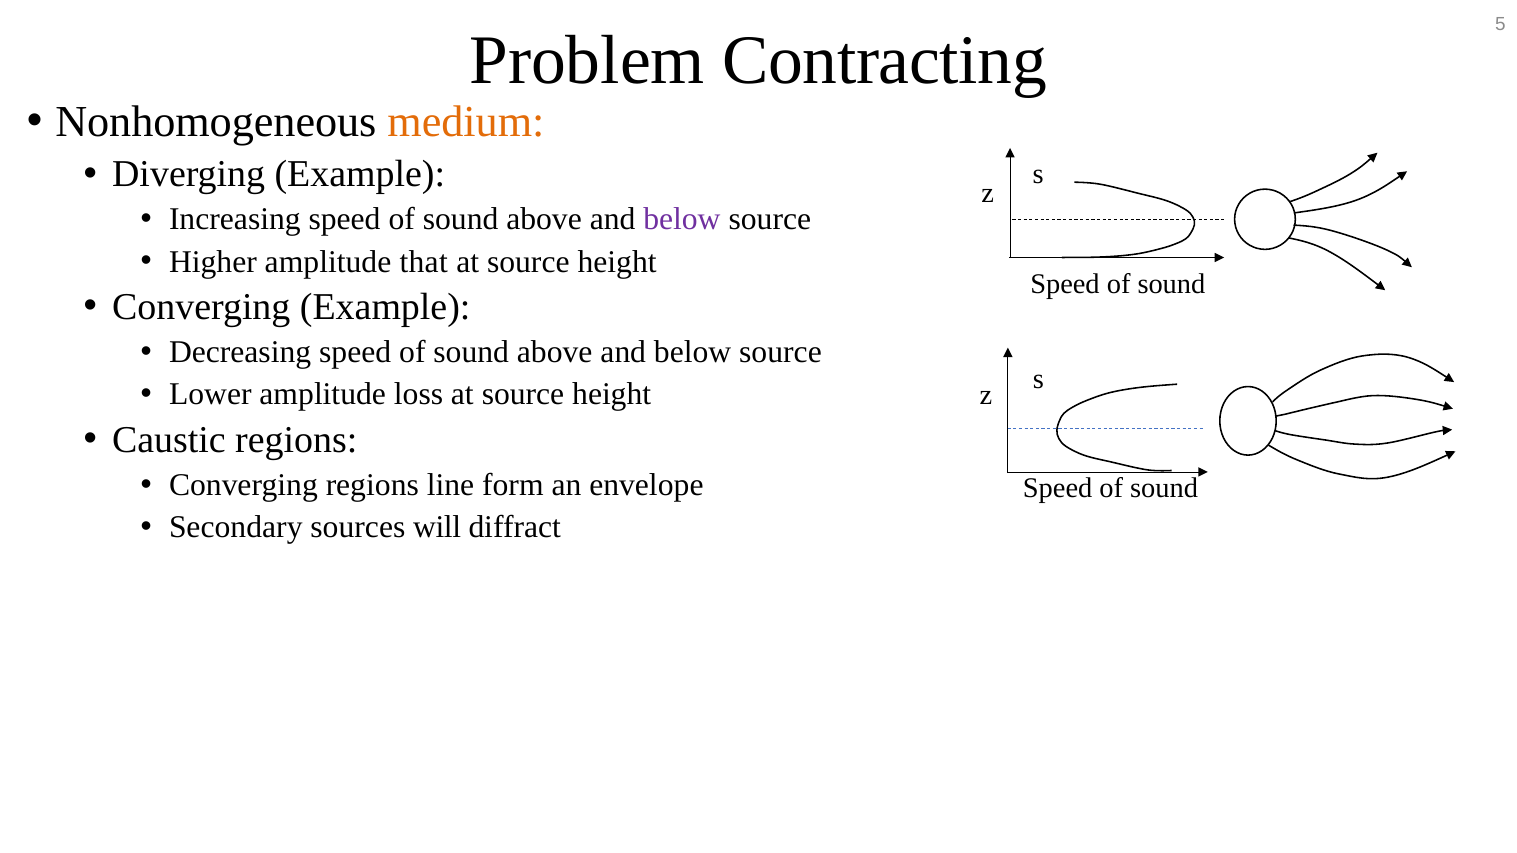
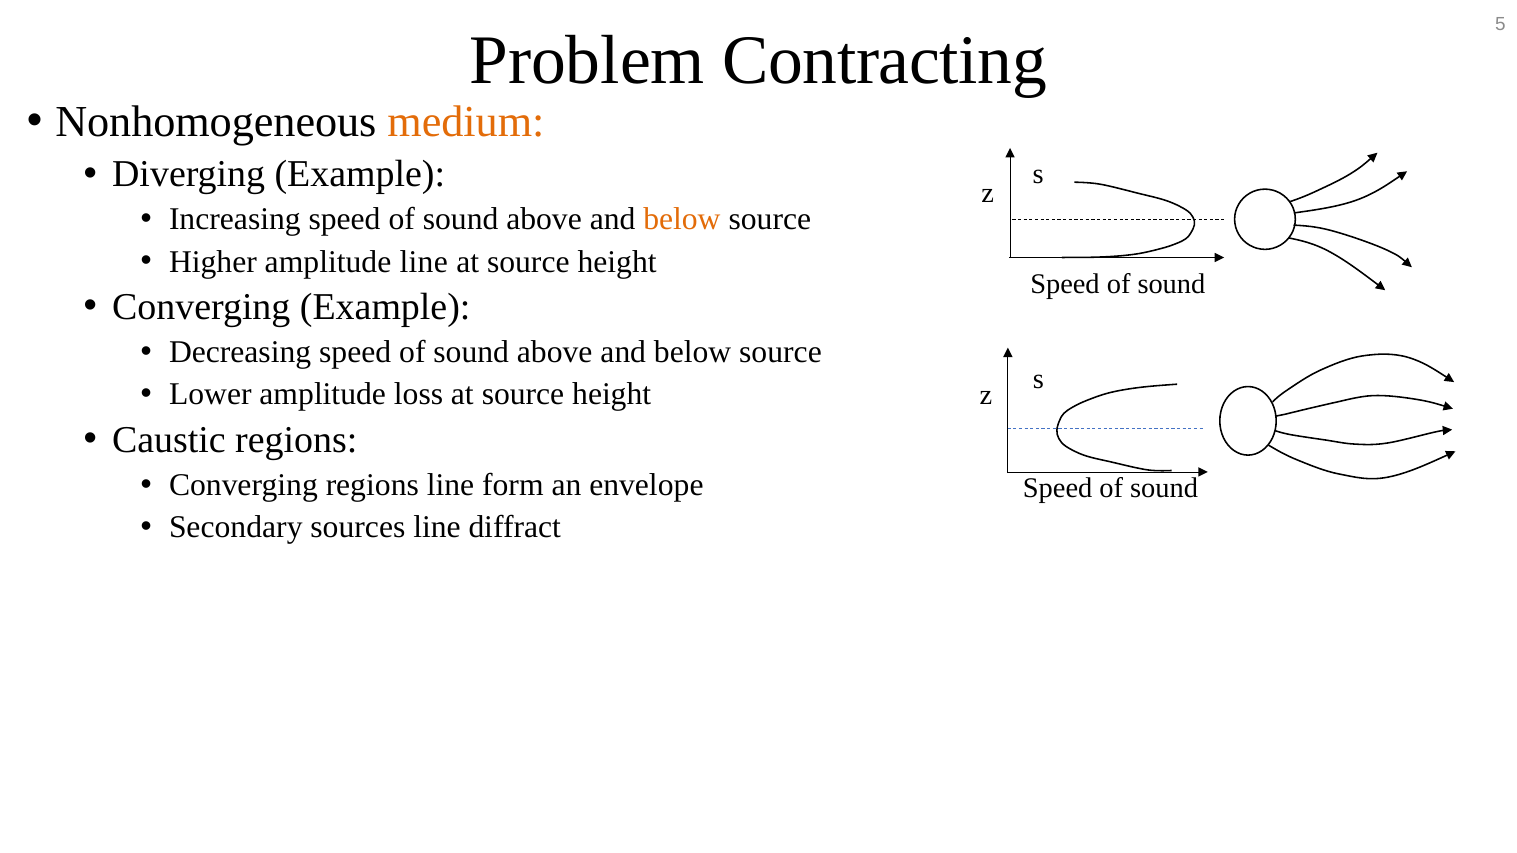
below colour: purple -> orange (682, 220)
amplitude that: that -> line (424, 262)
sources will: will -> line (437, 528)
